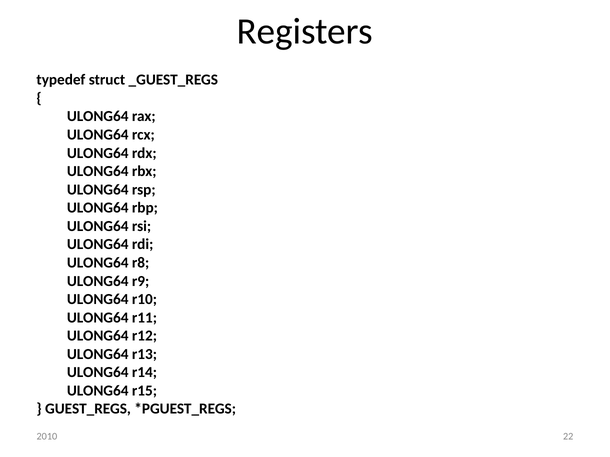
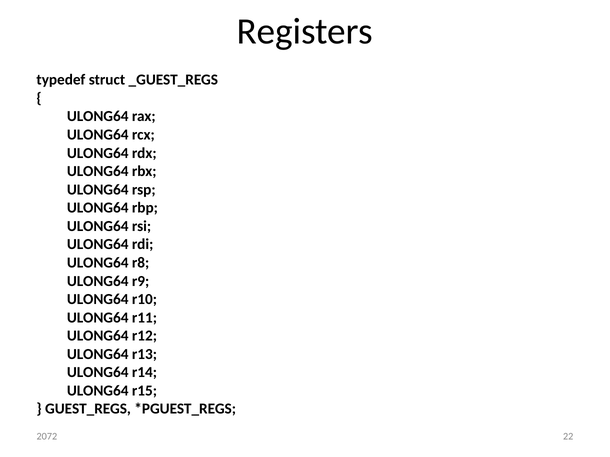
2010: 2010 -> 2072 (47, 437)
